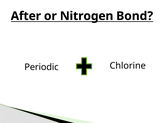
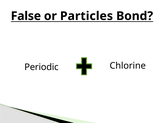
After: After -> False (26, 16)
Nitrogen: Nitrogen -> Particles (86, 16)
